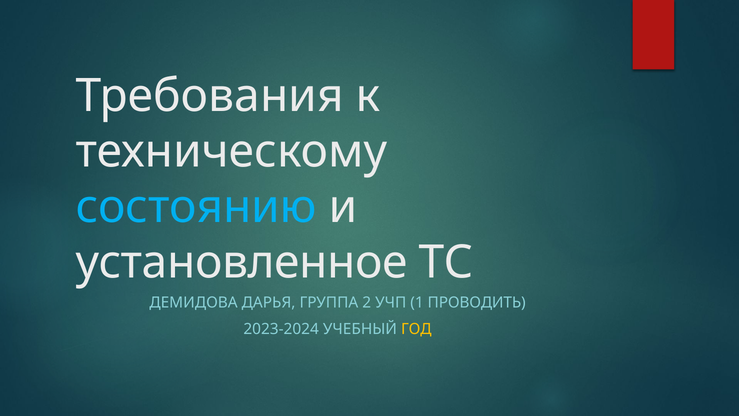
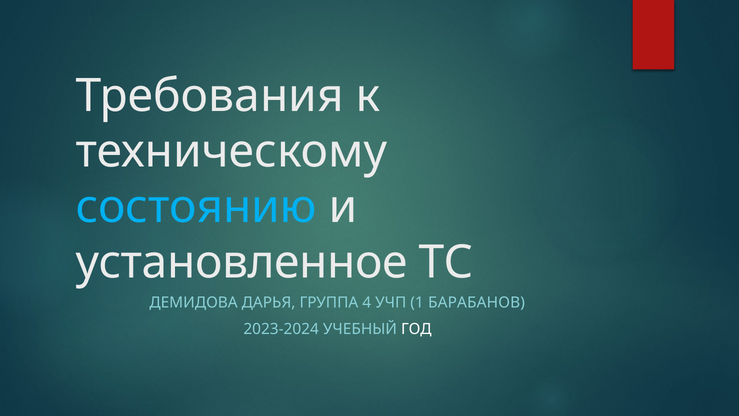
2: 2 -> 4 (367, 303)
ПРОВОДИТЬ: ПРОВОДИТЬ -> БАРАБАНОВ (477, 303)
ГОД colour: yellow -> white (416, 329)
